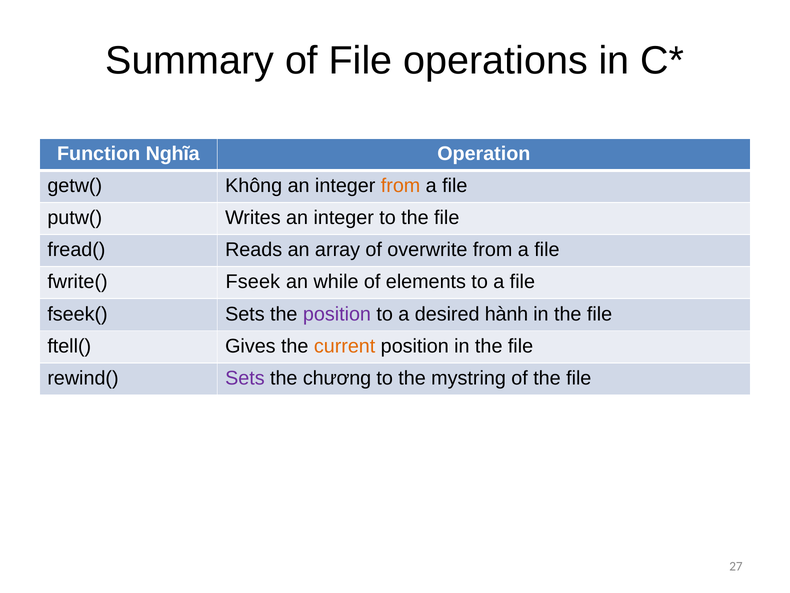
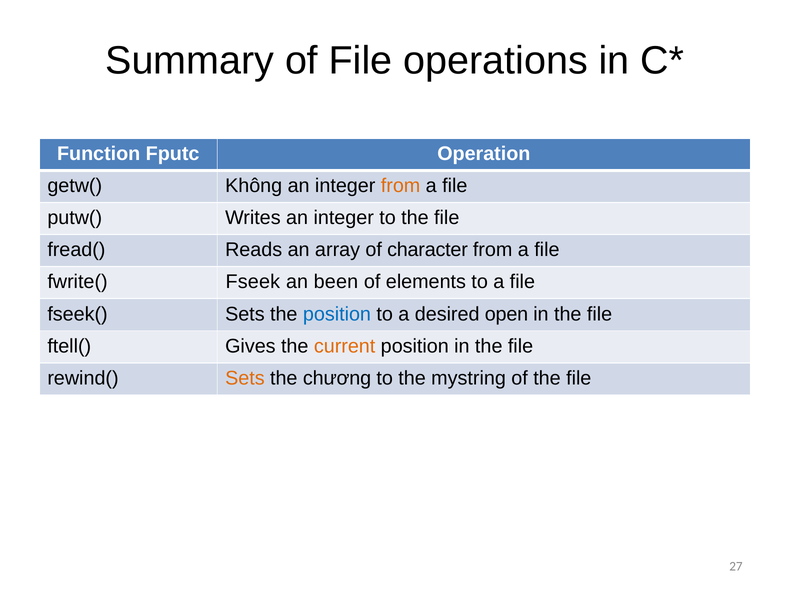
Nghĩa: Nghĩa -> Fputc (173, 154)
overwrite: overwrite -> character (427, 250)
while: while -> been (336, 282)
position colour: purple -> blue (337, 314)
hành: hành -> open (506, 314)
Sets colour: purple -> orange (245, 378)
